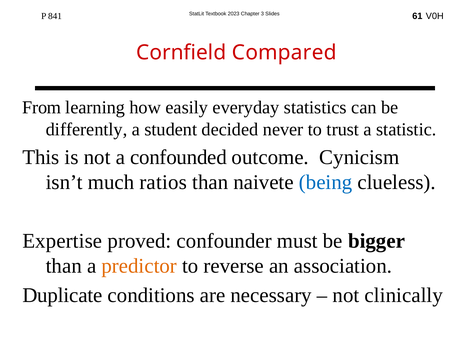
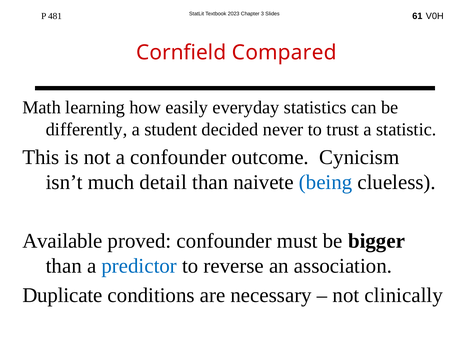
841: 841 -> 481 (55, 16)
From: From -> Math (42, 107)
a confounded: confounded -> confounder (178, 157)
ratios: ratios -> detail (163, 182)
Expertise: Expertise -> Available (62, 241)
predictor colour: orange -> blue (139, 266)
